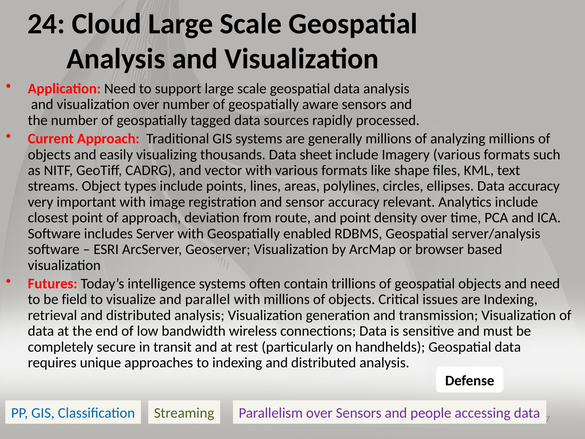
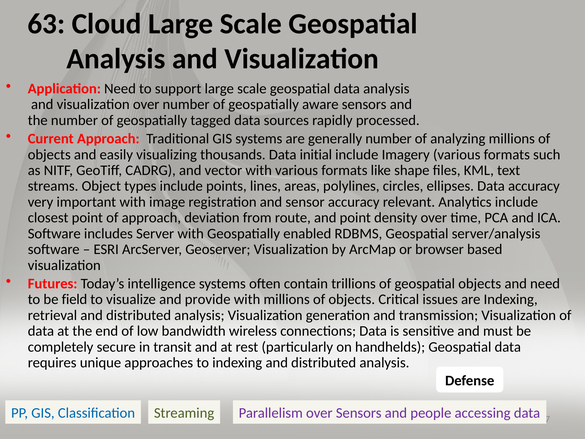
24: 24 -> 63 (46, 24)
generally millions: millions -> number (389, 139)
sheet: sheet -> initial (316, 154)
parallel: parallel -> provide (208, 299)
